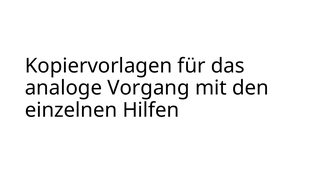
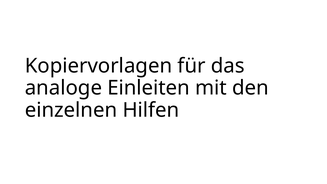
Vorgang: Vorgang -> Einleiten (149, 88)
